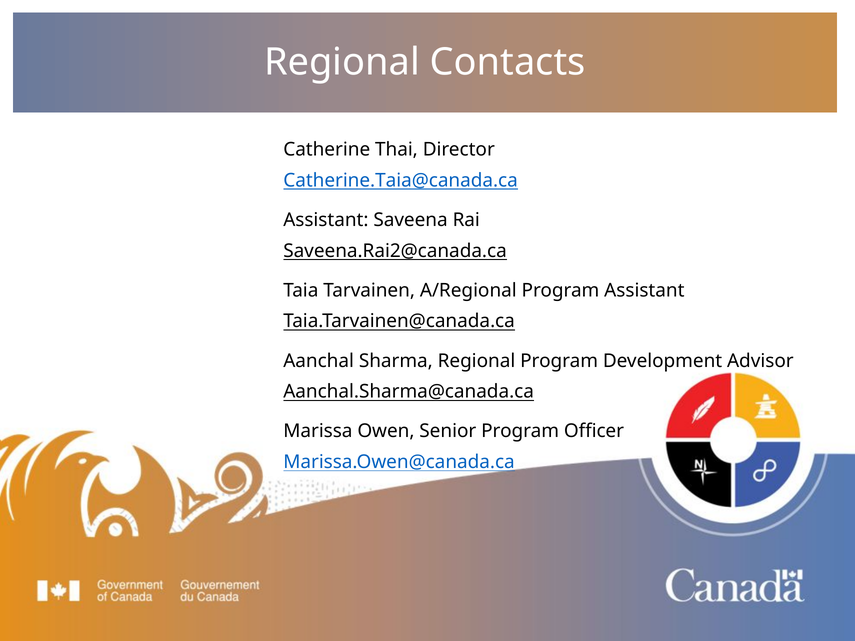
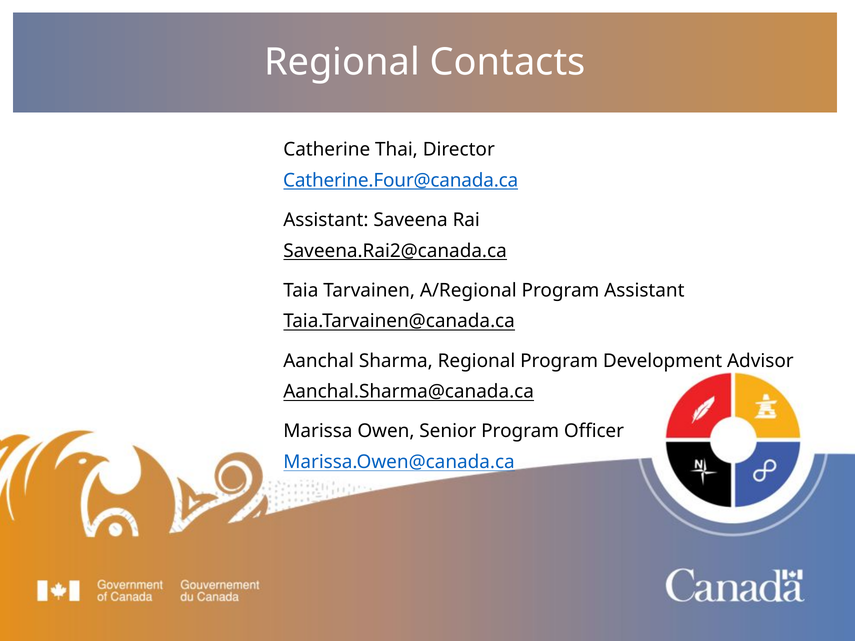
Catherine.Taia@canada.ca: Catherine.Taia@canada.ca -> Catherine.Four@canada.ca (401, 180)
